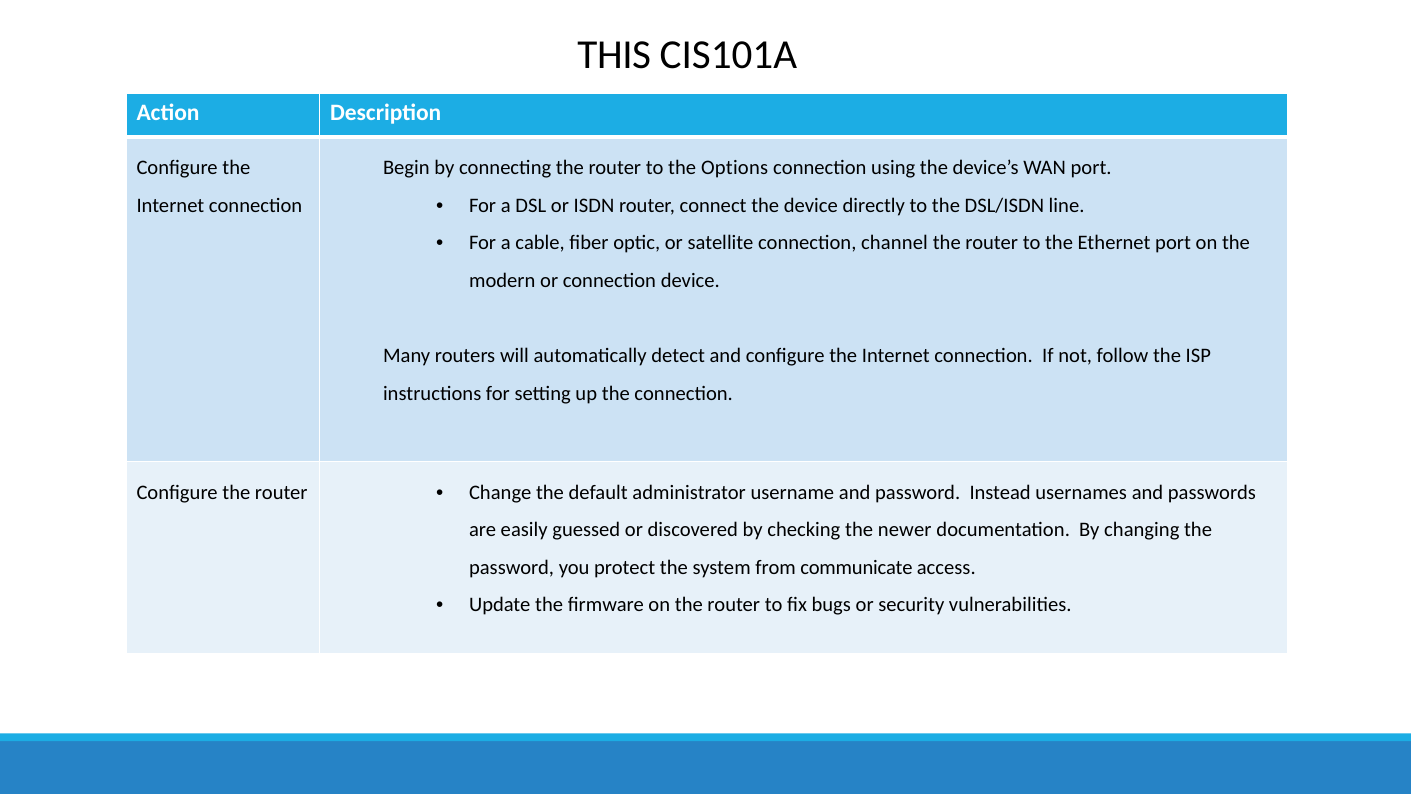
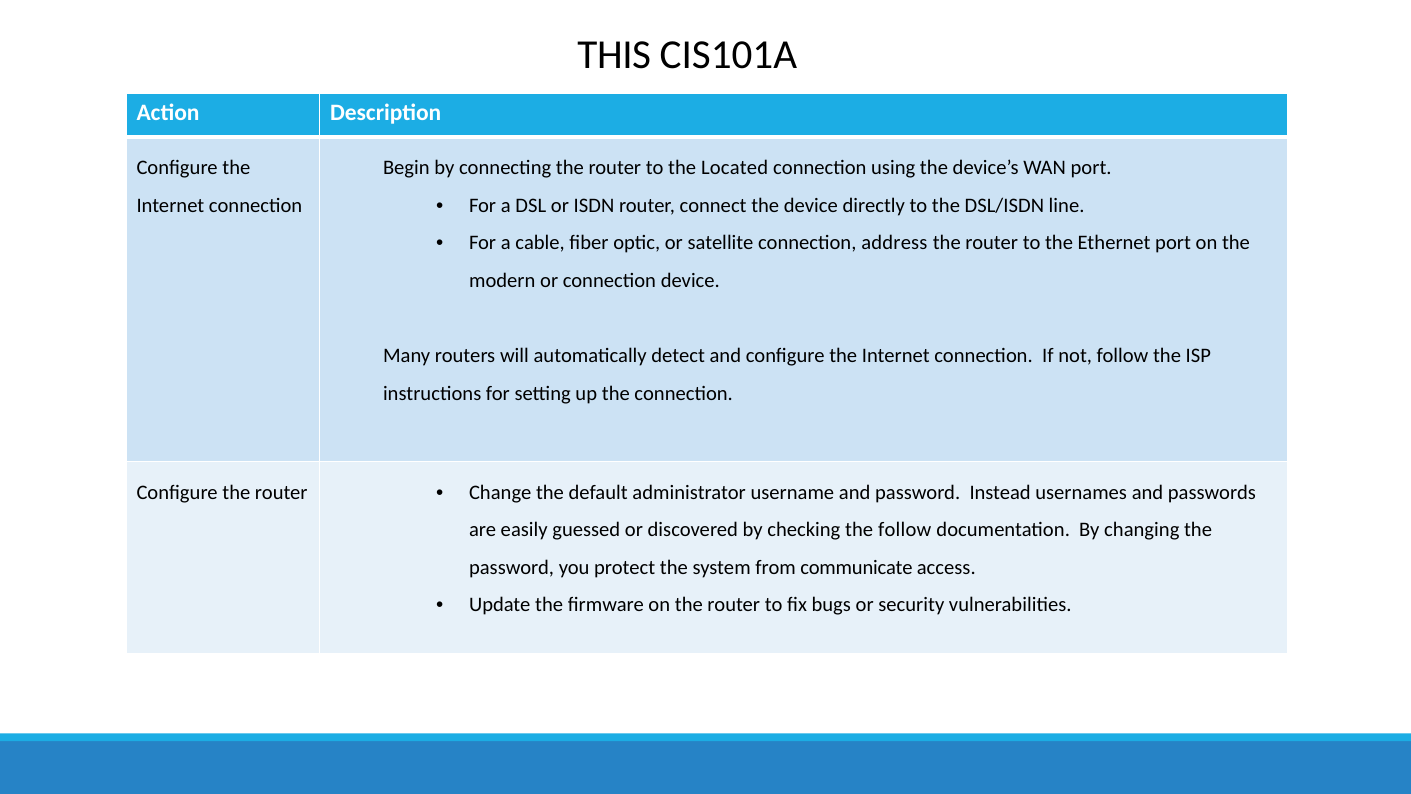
Options: Options -> Located (735, 168)
channel: channel -> address (894, 243)
the newer: newer -> follow (905, 530)
